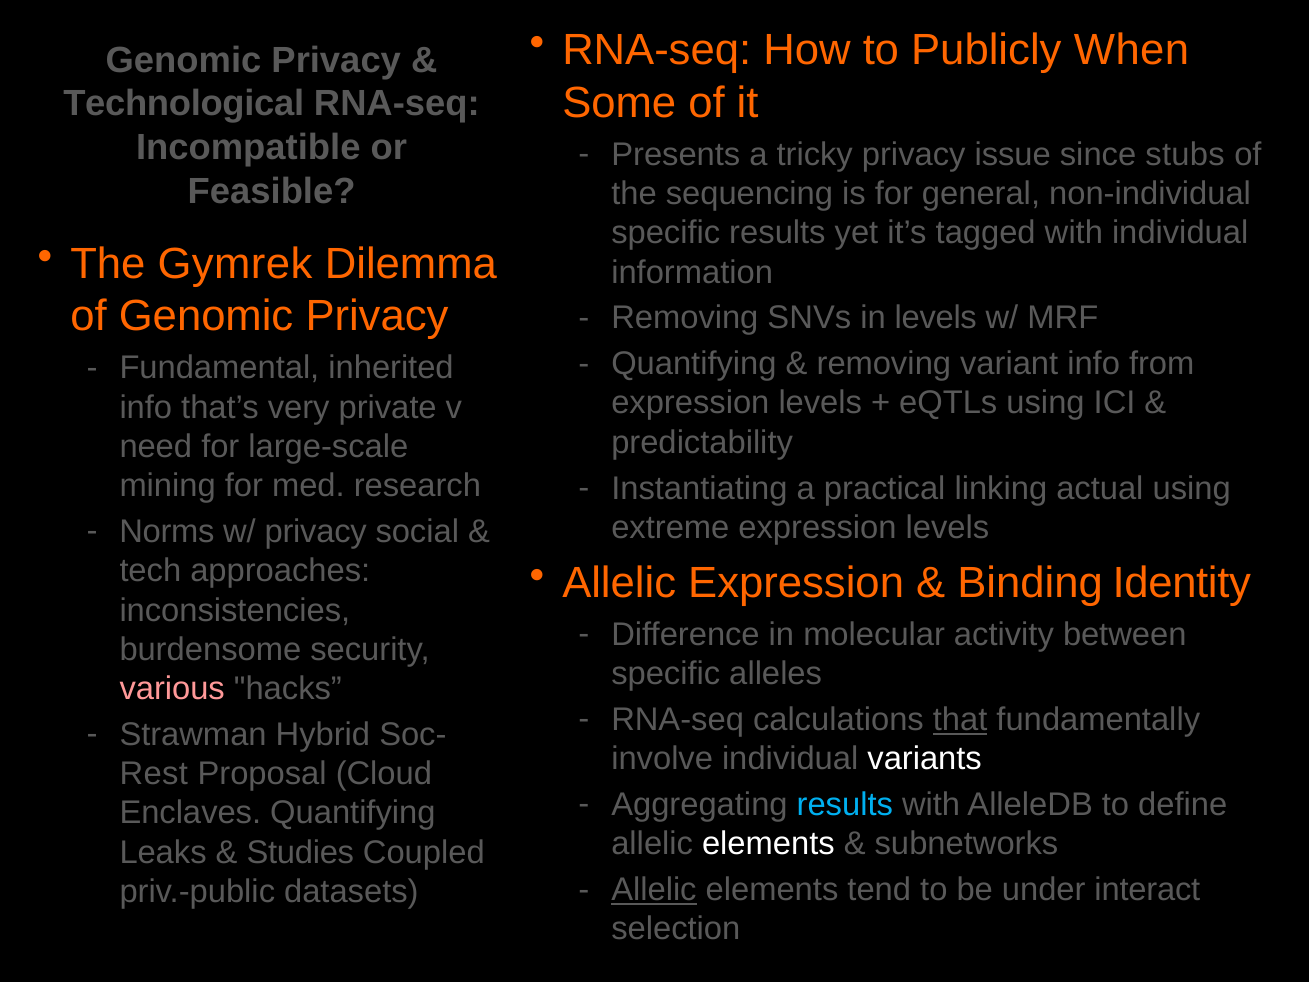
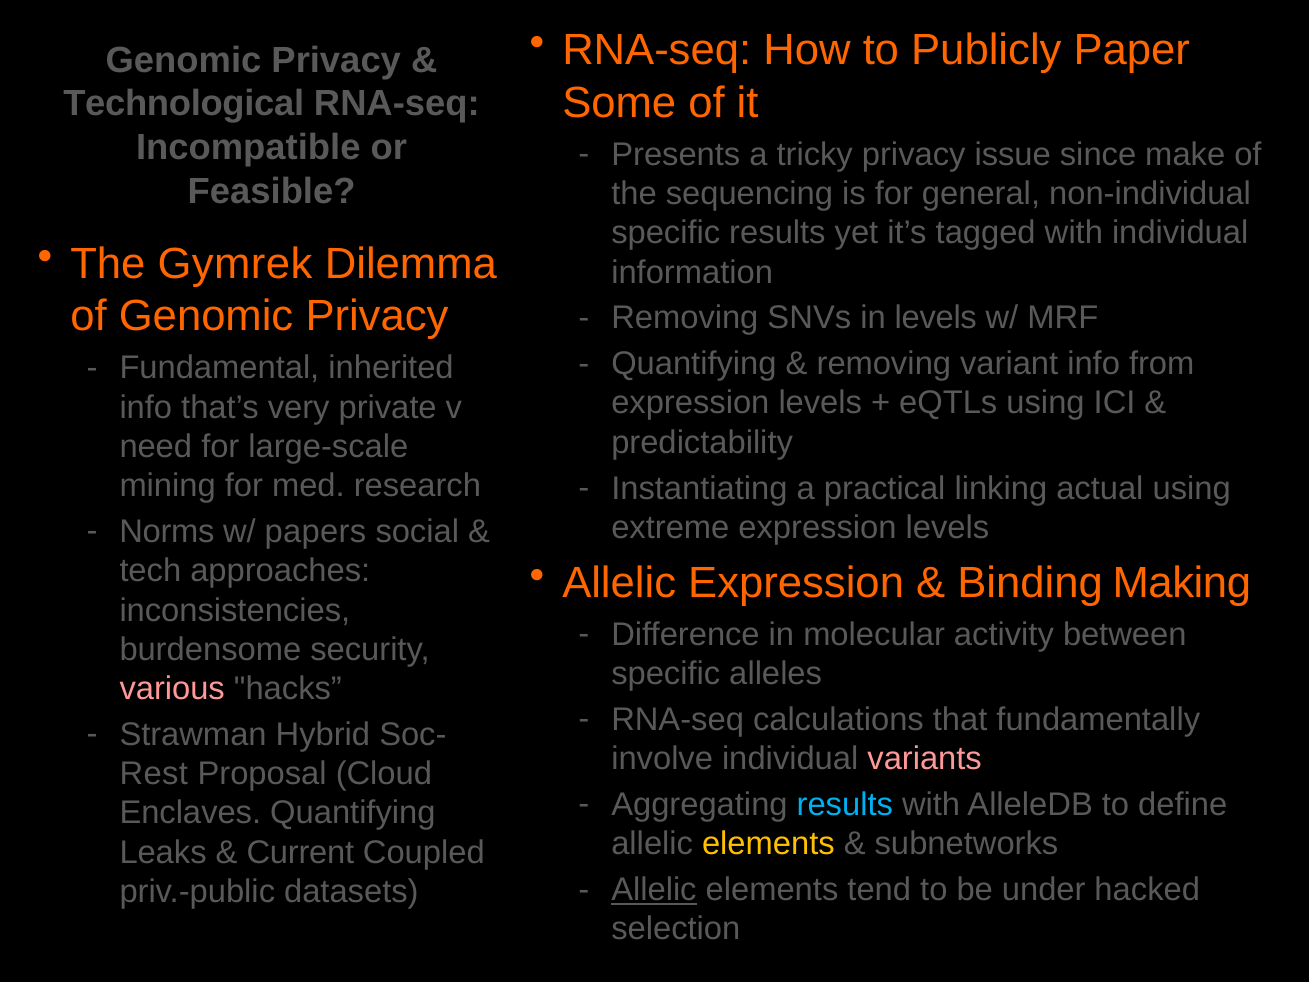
When: When -> Paper (1132, 50)
stubs: stubs -> make (1185, 154)
w/ privacy: privacy -> papers (315, 532)
Identity: Identity -> Making (1182, 583)
that underline: present -> none (960, 719)
variants colour: white -> pink (925, 759)
elements colour: white -> yellow (768, 844)
Studies: Studies -> Current (300, 852)
interact: interact -> hacked (1147, 890)
